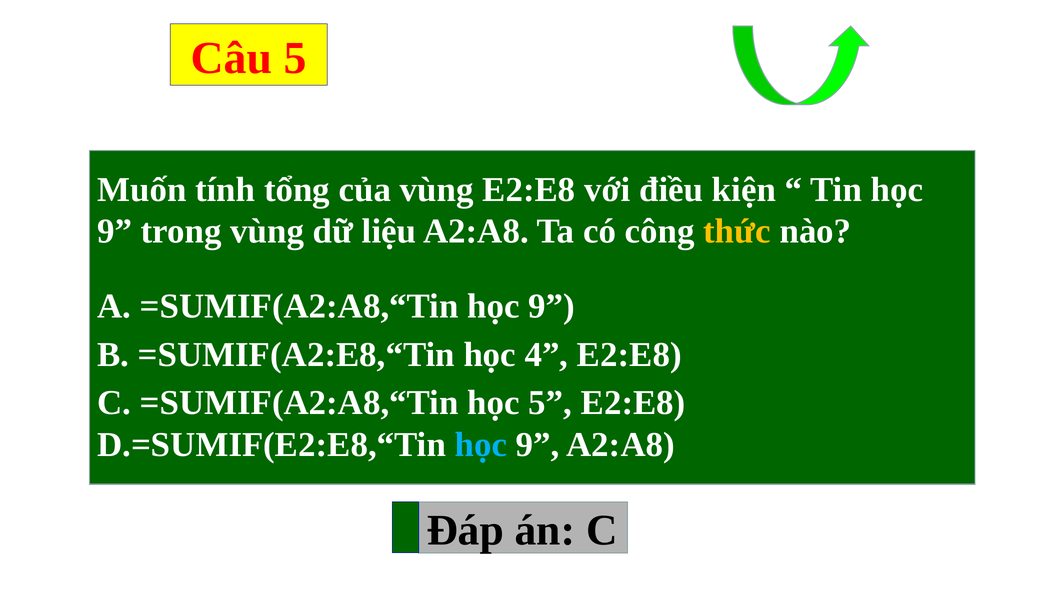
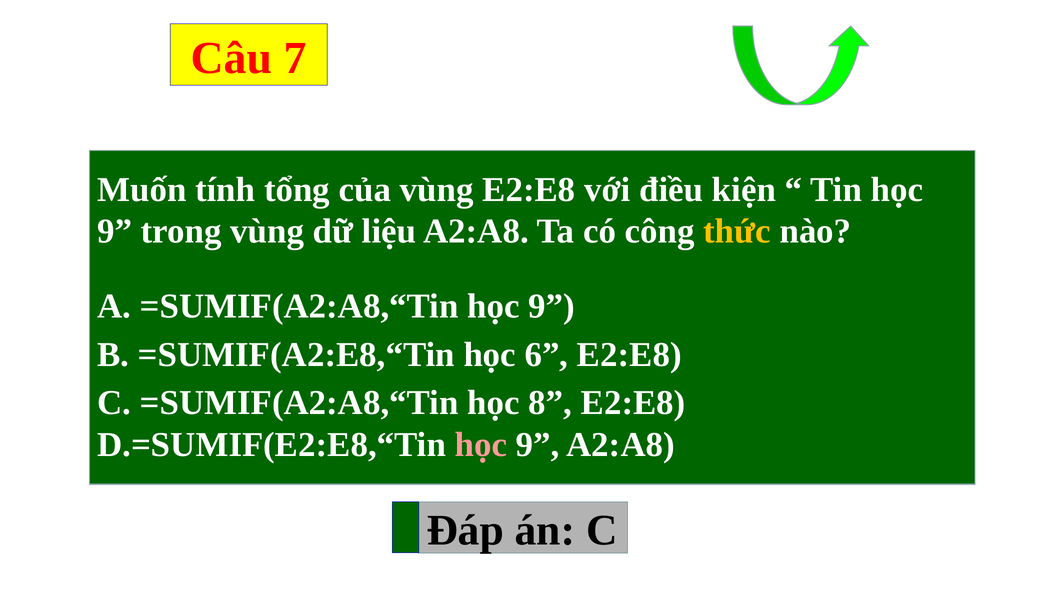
Câu 5: 5 -> 7 (295, 58)
4: 4 -> 6 (546, 354)
học 5: 5 -> 8 (550, 403)
học colour: light blue -> pink (481, 445)
